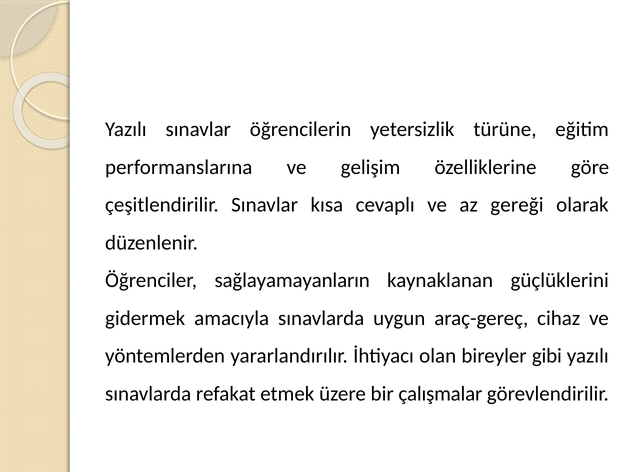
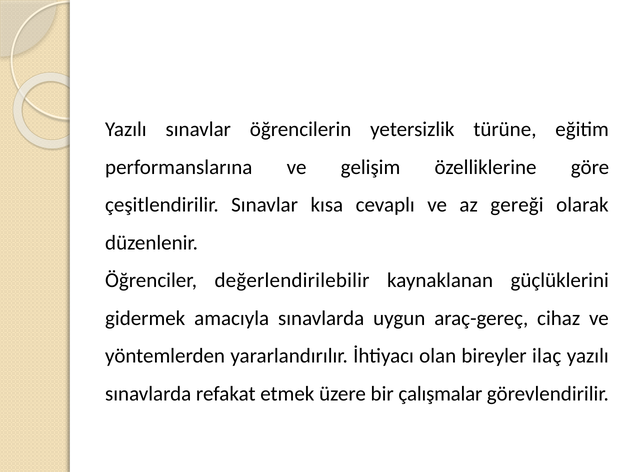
sağlayamayanların: sağlayamayanların -> değerlendirilebilir (292, 281)
gibi: gibi -> ilaç (547, 356)
